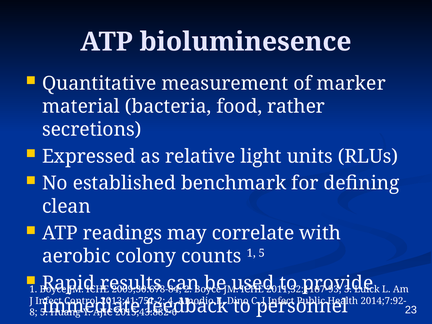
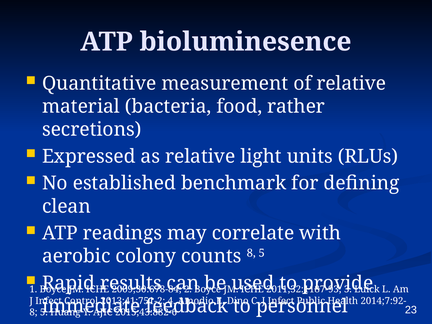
of marker: marker -> relative (351, 83)
counts 1: 1 -> 8 (251, 253)
